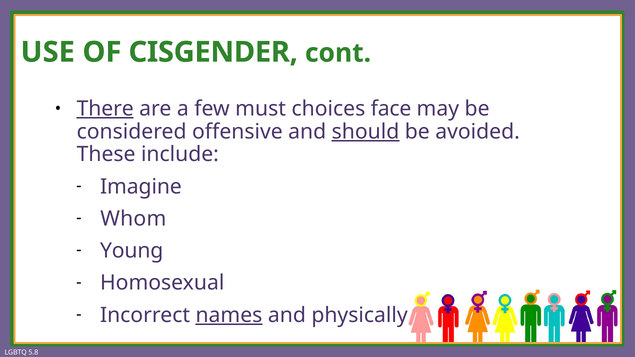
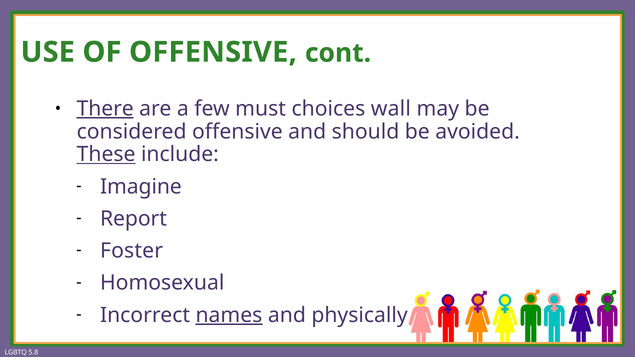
OF CISGENDER: CISGENDER -> OFFENSIVE (213, 52)
face: face -> wall (391, 109)
should underline: present -> none (366, 132)
These underline: none -> present (106, 155)
Whom: Whom -> Report (133, 219)
Young: Young -> Foster (132, 251)
